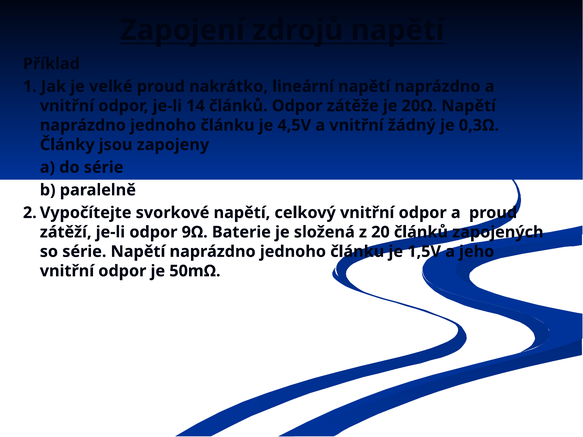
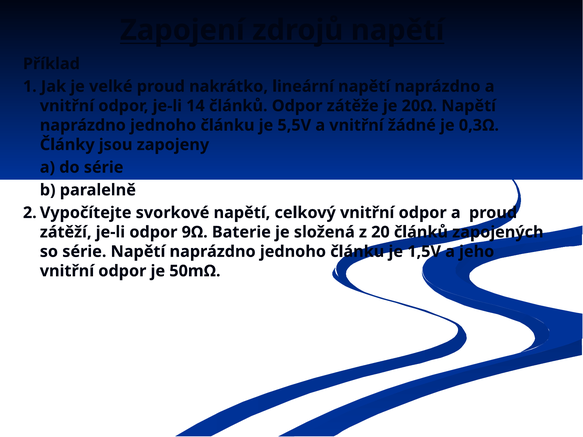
4,5V: 4,5V -> 5,5V (294, 125)
žádný: žádný -> žádné (412, 125)
